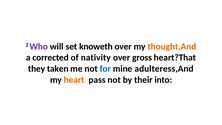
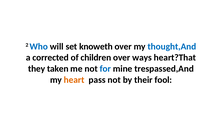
Who colour: purple -> blue (39, 46)
thought,And colour: orange -> blue (172, 46)
nativity: nativity -> children (96, 58)
gross: gross -> ways (142, 58)
adulteress,And: adulteress,And -> trespassed,And (164, 69)
into: into -> fool (163, 80)
